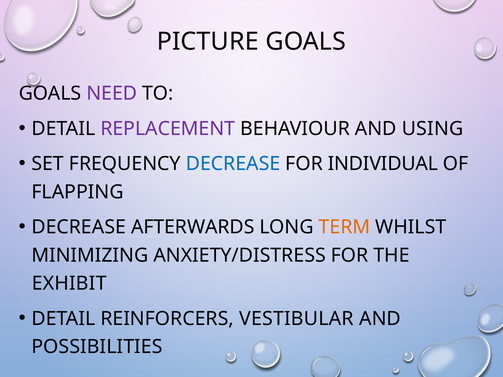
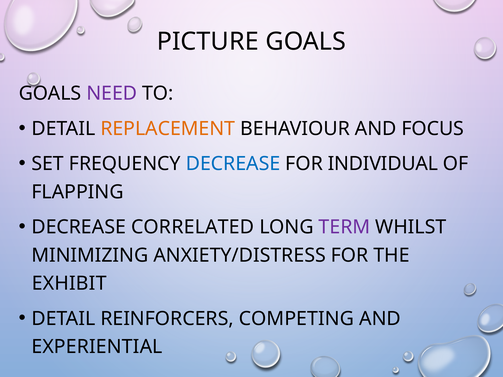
REPLACEMENT colour: purple -> orange (168, 129)
USING: USING -> FOCUS (433, 129)
AFTERWARDS: AFTERWARDS -> CORRELATED (193, 227)
TERM colour: orange -> purple (344, 227)
VESTIBULAR: VESTIBULAR -> COMPETING (296, 319)
POSSIBILITIES: POSSIBILITIES -> EXPERIENTIAL (97, 347)
